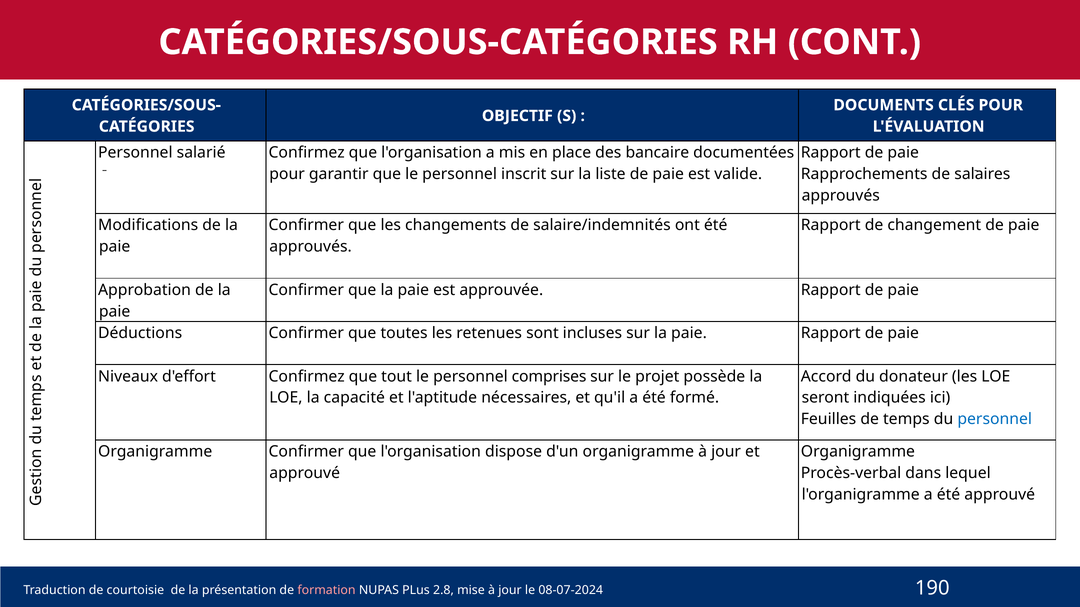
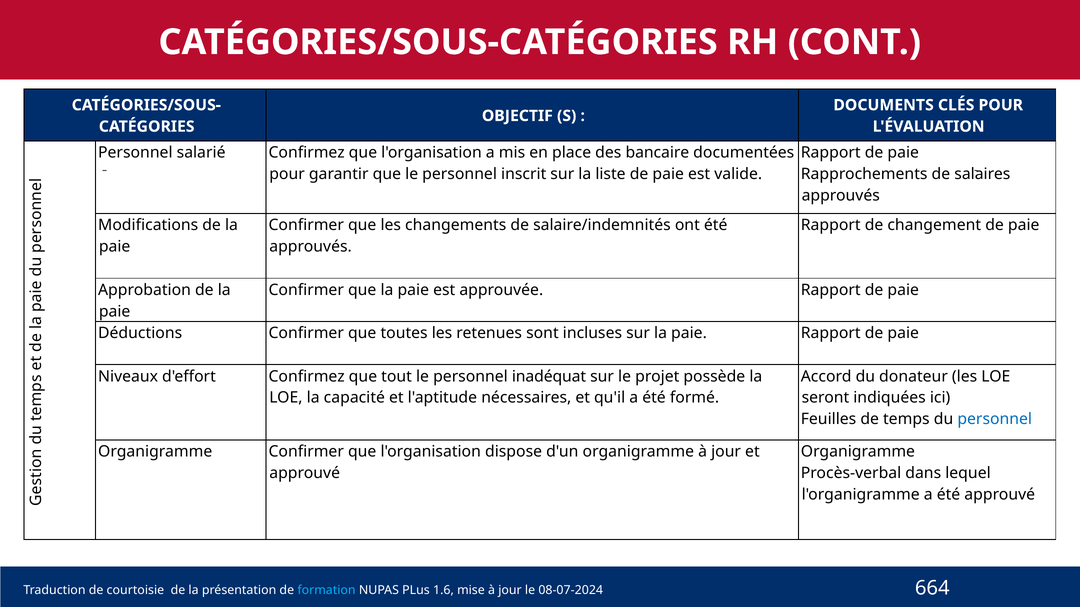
comprises: comprises -> inadéquat (549, 377)
formation colour: pink -> light blue (327, 590)
2.8: 2.8 -> 1.6 (443, 590)
190: 190 -> 664 (932, 589)
